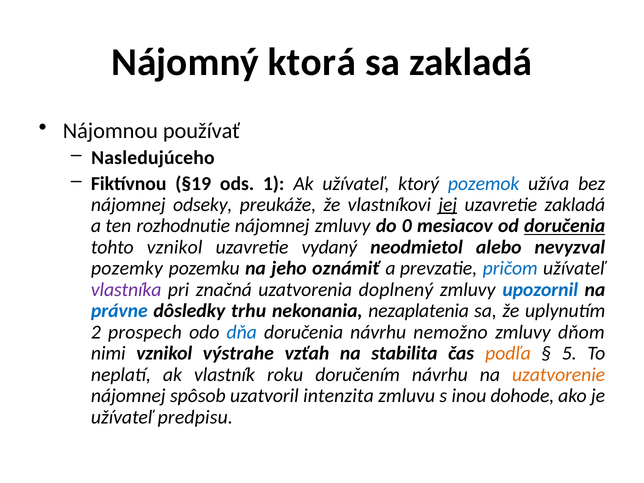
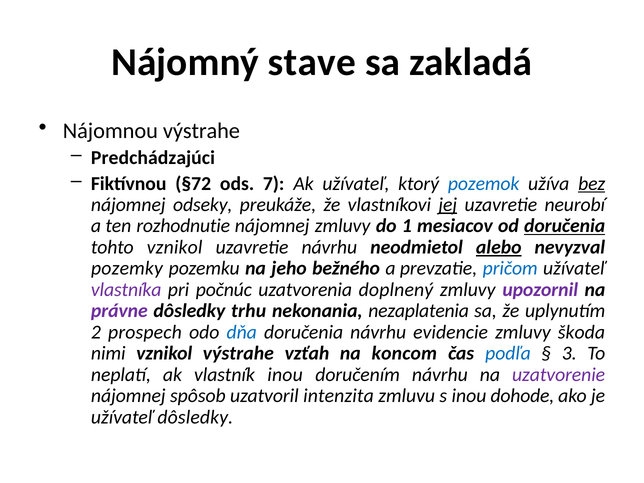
ktorá: ktorá -> stave (312, 62)
Nájomnou používať: používať -> výstrahe (201, 131)
Nasledujúceho: Nasledujúceho -> Predchádzajúci (153, 158)
§19: §19 -> §72 (193, 184)
1: 1 -> 7 (274, 184)
bez underline: none -> present (592, 184)
uzavretie zakladá: zakladá -> neurobí (575, 205)
0: 0 -> 1 (407, 226)
uzavretie vydaný: vydaný -> návrhu (329, 247)
alebo underline: none -> present (499, 247)
oznámiť: oznámiť -> bežného (346, 269)
značná: značná -> počnúc (224, 290)
upozornil colour: blue -> purple (540, 290)
právne colour: blue -> purple (119, 311)
nemožno: nemožno -> evidencie (451, 332)
dňom: dňom -> škoda (581, 332)
stabilita: stabilita -> koncom (404, 353)
podľa colour: orange -> blue (508, 353)
5: 5 -> 3 (569, 353)
vlastník roku: roku -> inou (285, 375)
uzatvorenie colour: orange -> purple (559, 375)
užívateľ predpisu: predpisu -> dôsledky (195, 417)
